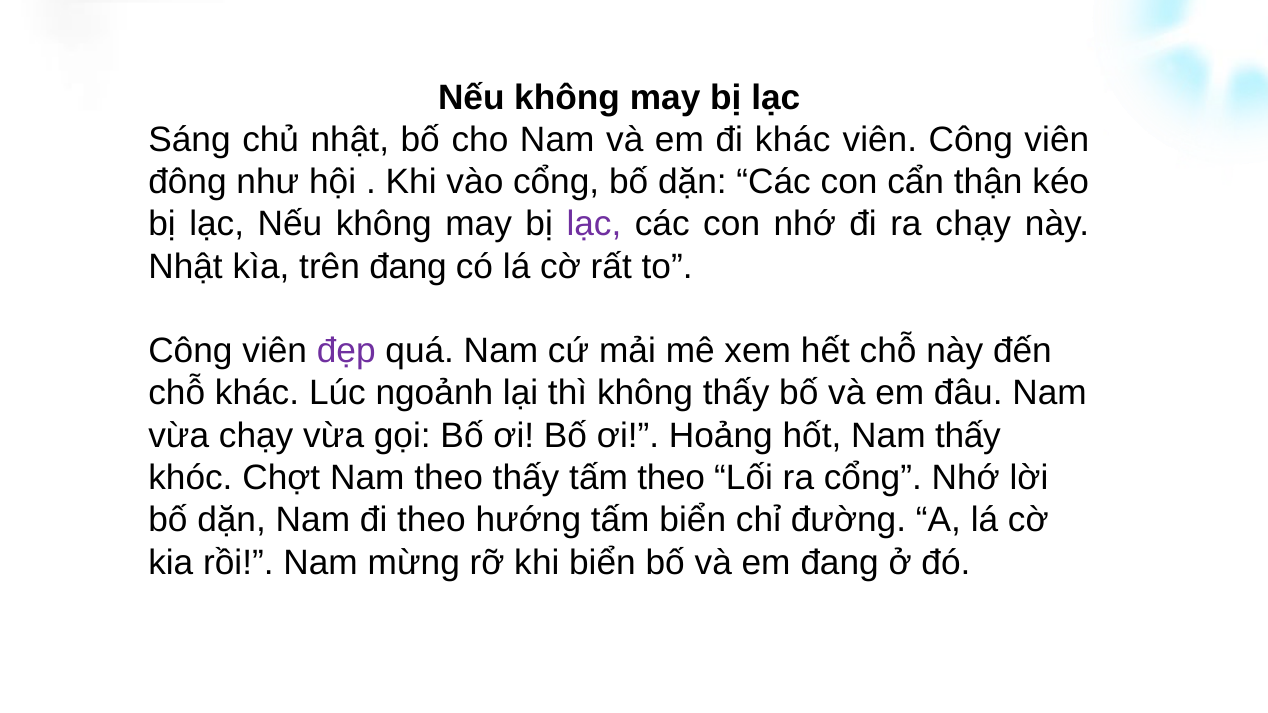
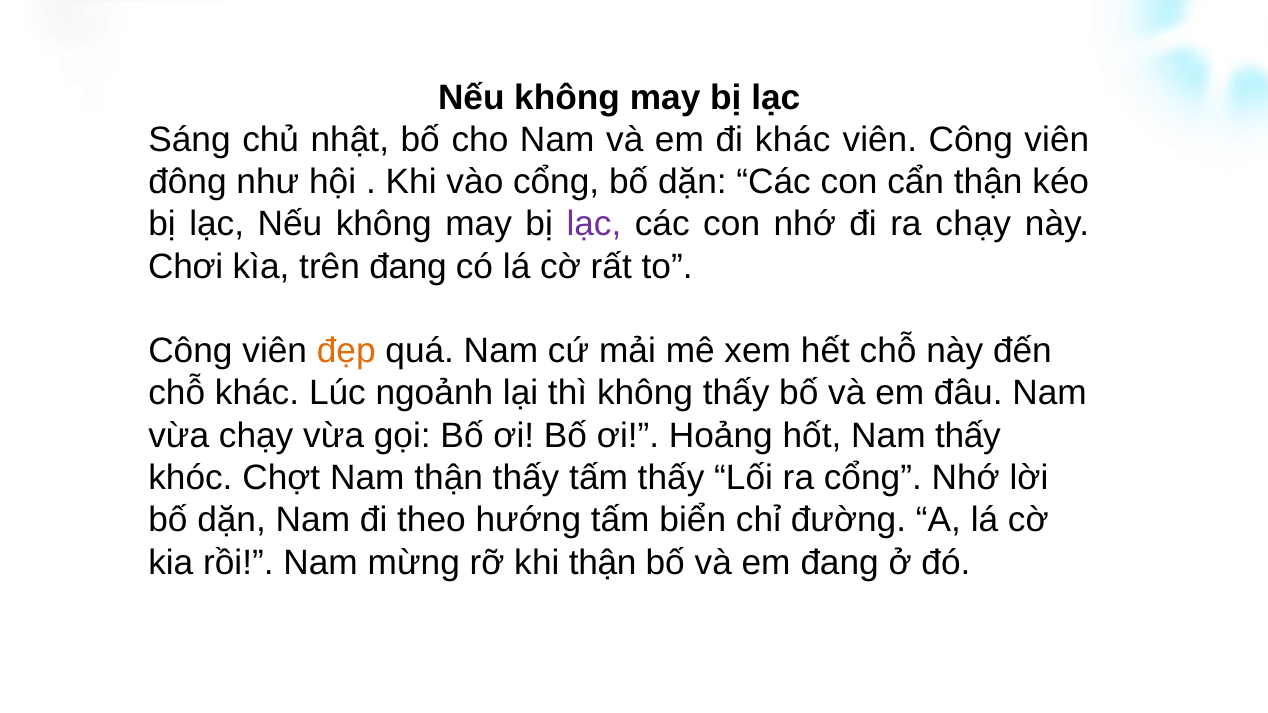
Nhật: Nhật -> Chơi (186, 267)
đẹp colour: purple -> orange (346, 351)
Nam theo: theo -> thận (449, 478)
tấm theo: theo -> thấy (671, 478)
khi biển: biển -> thận (603, 563)
